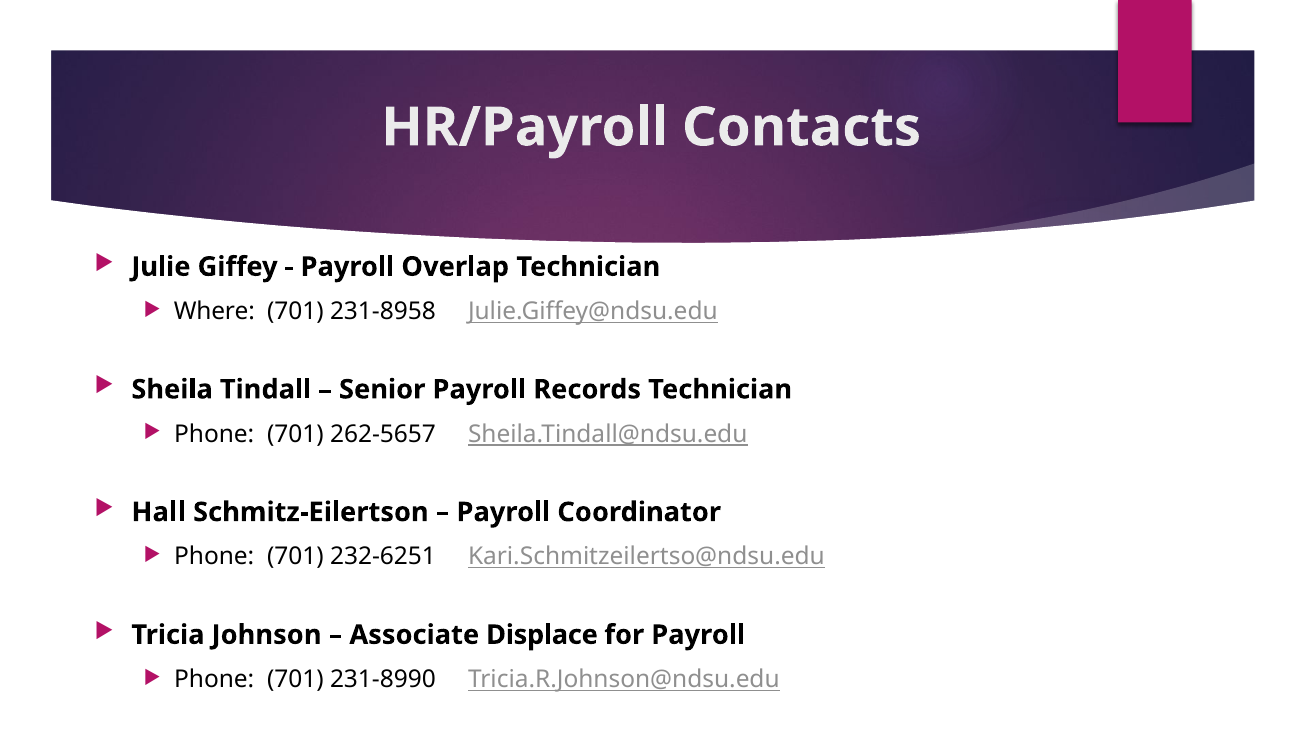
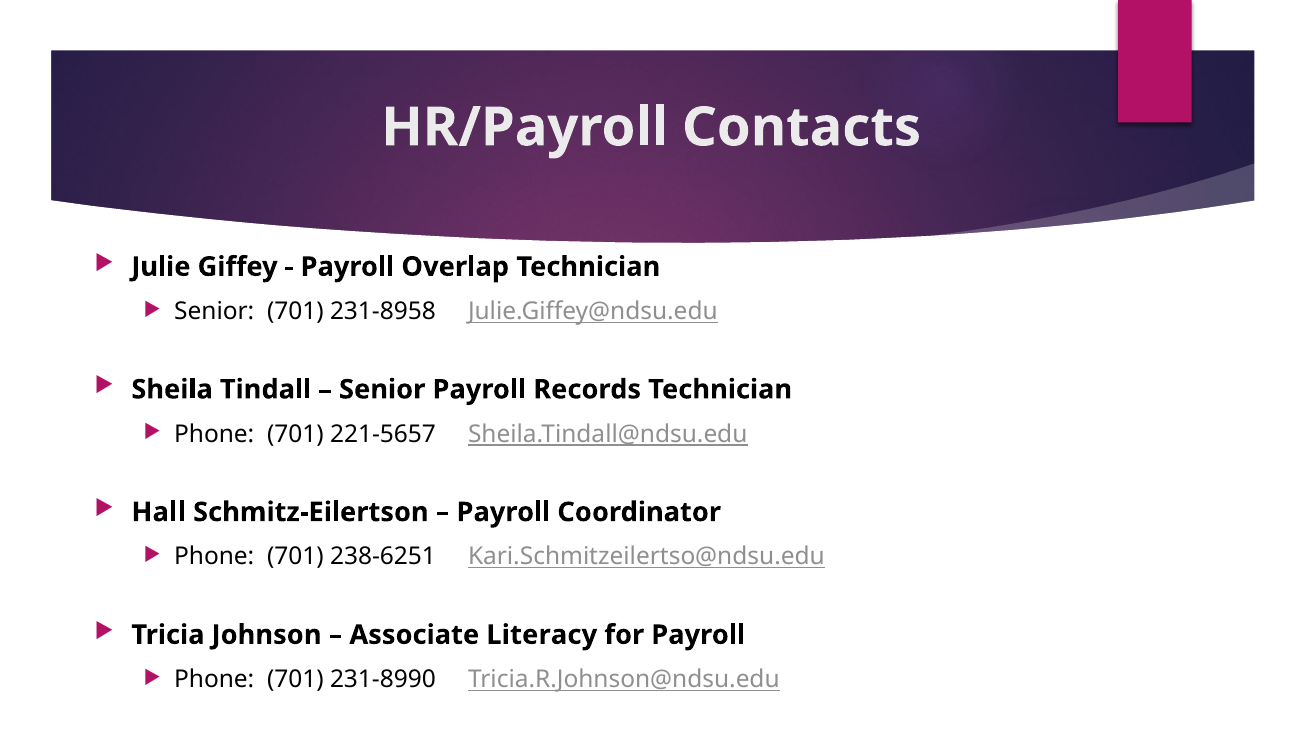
Where: Where -> Senior (214, 311)
262-5657: 262-5657 -> 221-5657 (383, 434)
232-6251: 232-6251 -> 238-6251 (383, 556)
Displace: Displace -> Literacy (542, 635)
